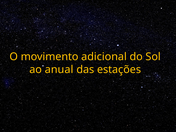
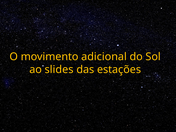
anual: anual -> slides (59, 69)
